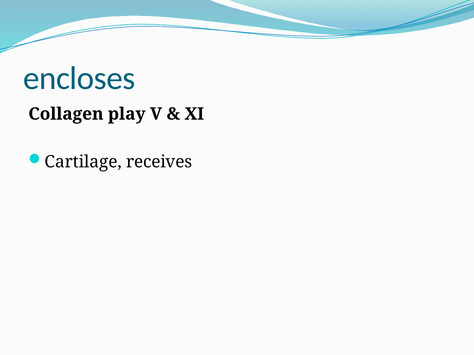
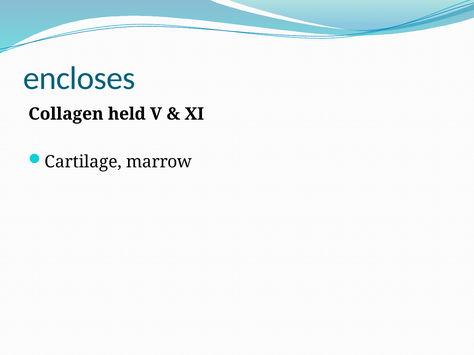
play: play -> held (127, 114)
receives: receives -> marrow (159, 162)
